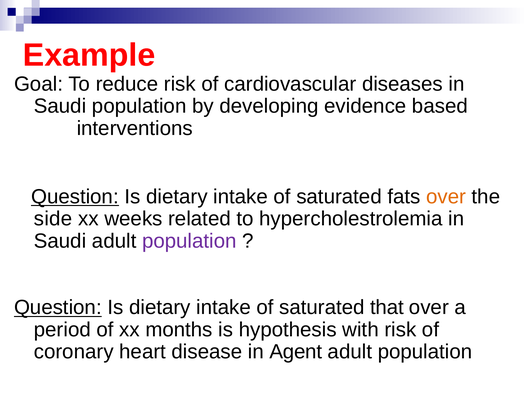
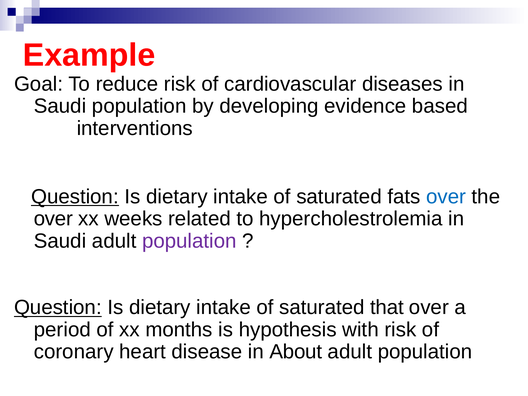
over colour: orange -> blue (446, 197)
side: side -> over (53, 219)
Agent: Agent -> About (296, 352)
